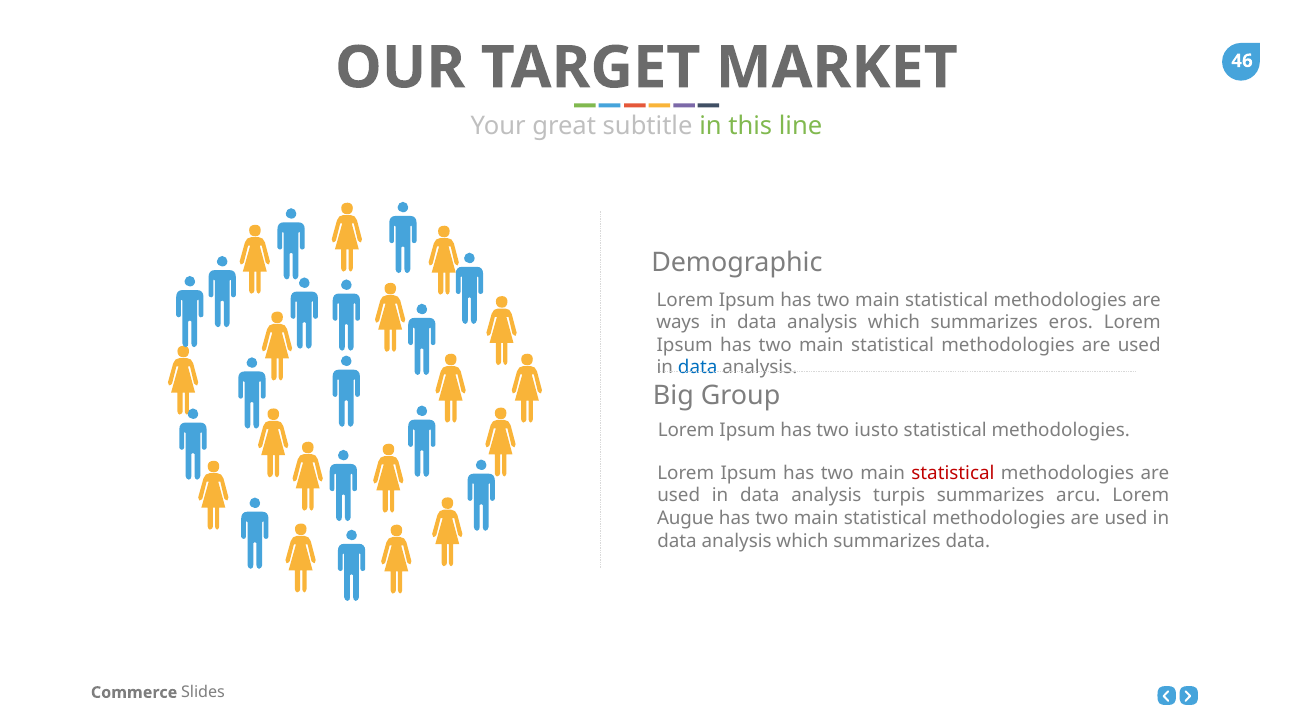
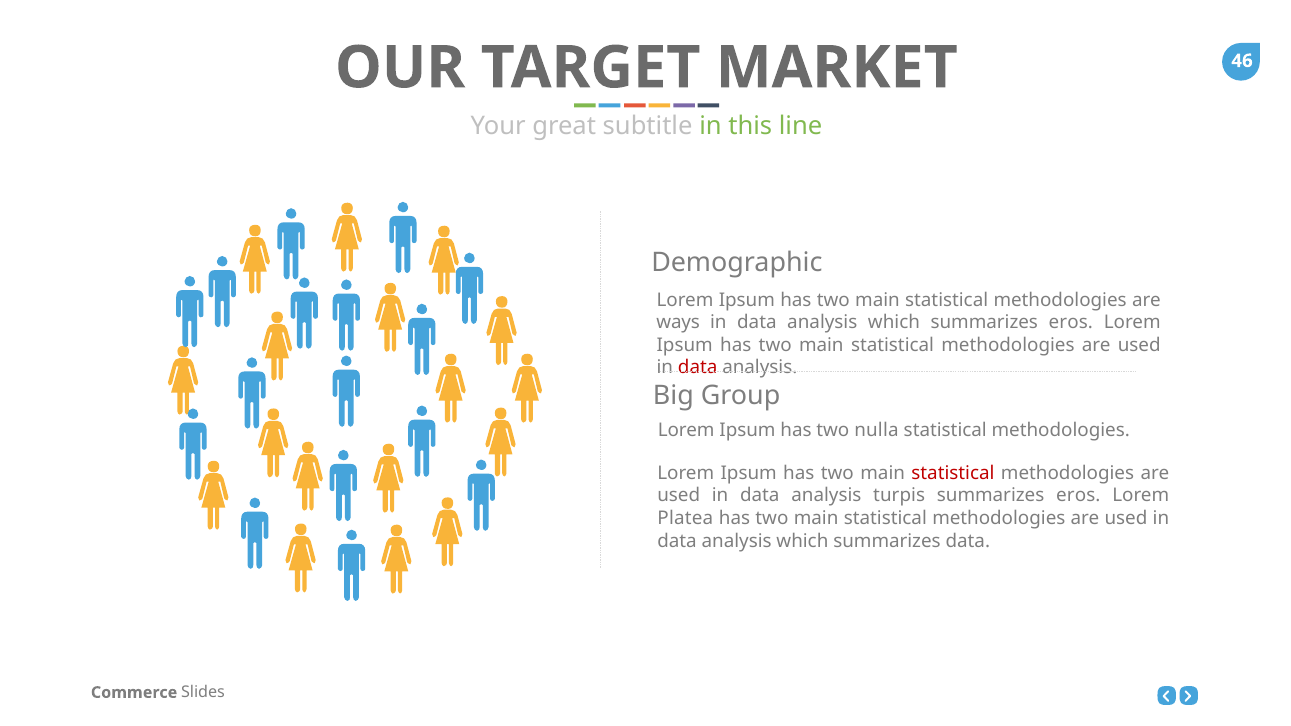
data colour: blue -> red (698, 368)
iusto: iusto -> nulla (877, 430)
arcu: arcu -> eros (1078, 496)
Augue: Augue -> Platea (685, 519)
